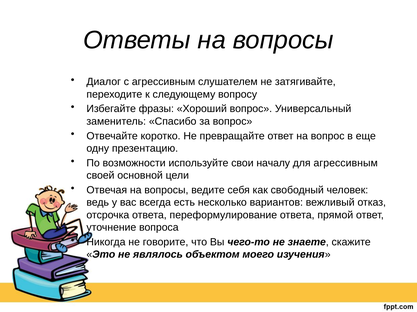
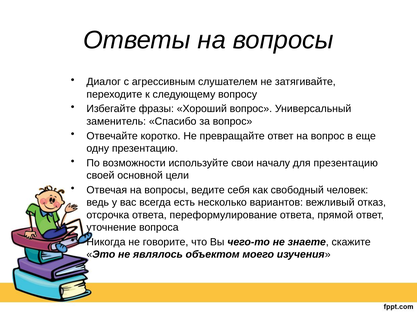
для агрессивным: агрессивным -> презентацию (346, 163)
